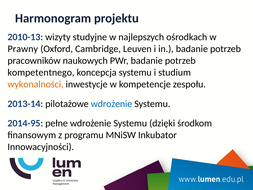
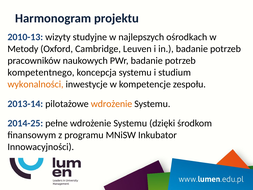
Prawny: Prawny -> Metody (23, 49)
wdrożenie colour: blue -> orange (111, 104)
2014-95: 2014-95 -> 2014-25 (25, 123)
